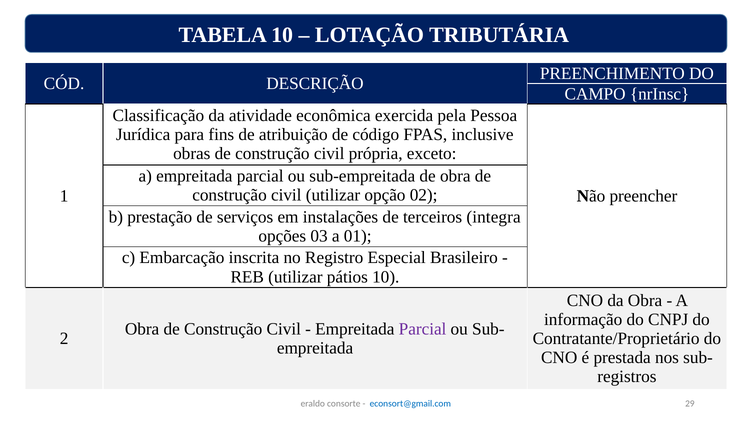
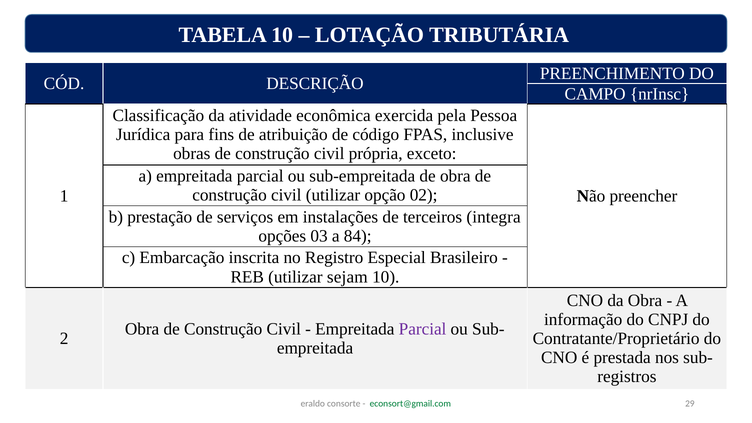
01: 01 -> 84 (358, 236)
pátios: pátios -> sejam (347, 277)
econsort@gmail.com colour: blue -> green (410, 404)
